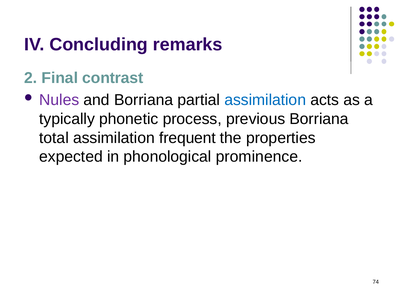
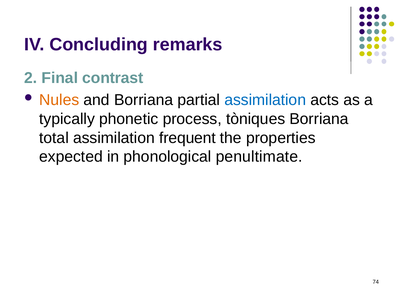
Nules colour: purple -> orange (59, 100)
previous: previous -> tòniques (256, 119)
prominence: prominence -> penultimate (259, 156)
